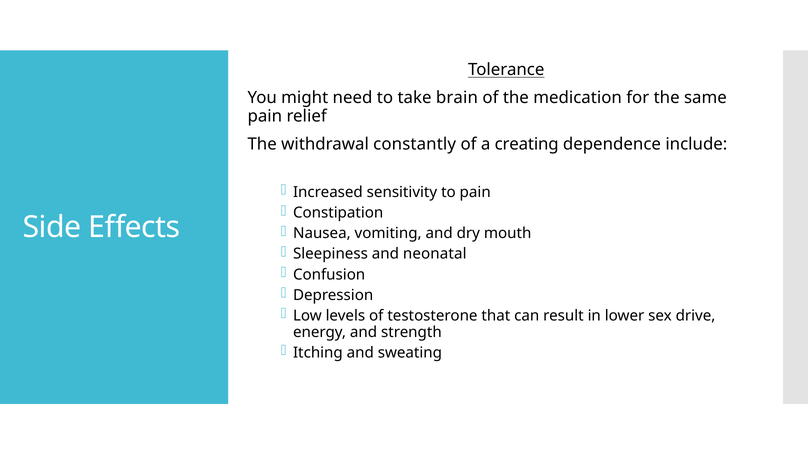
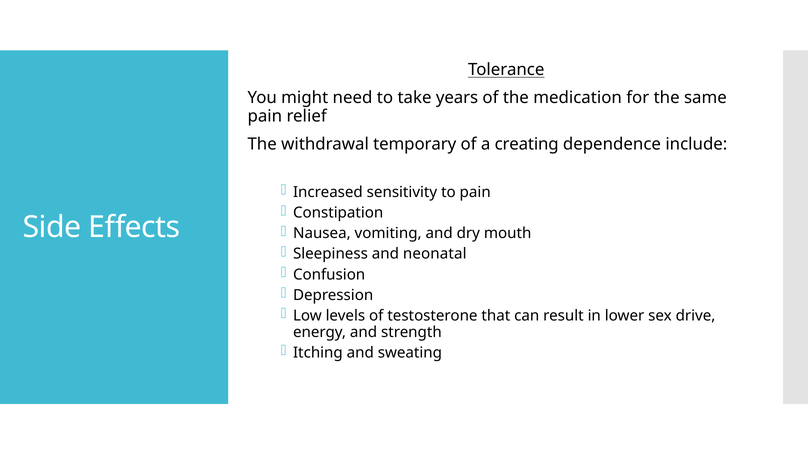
brain: brain -> years (457, 98)
constantly: constantly -> temporary (415, 144)
